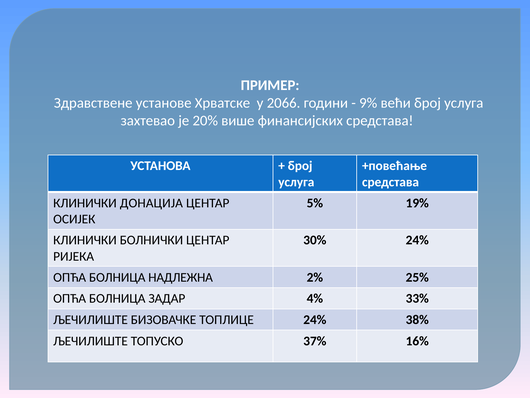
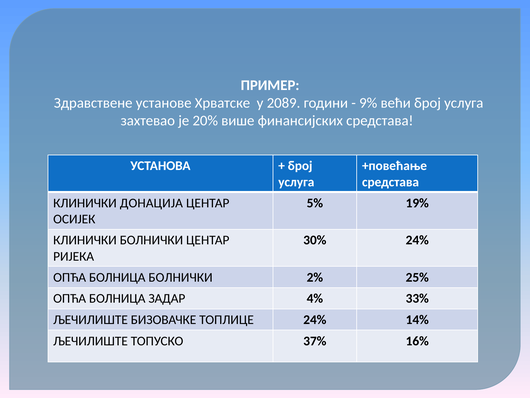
2066: 2066 -> 2089 (284, 103)
БОЛНИЦА НАДЛЕЖНА: НАДЛЕЖНА -> БОЛНИЧКИ (181, 277)
38%: 38% -> 14% (417, 319)
